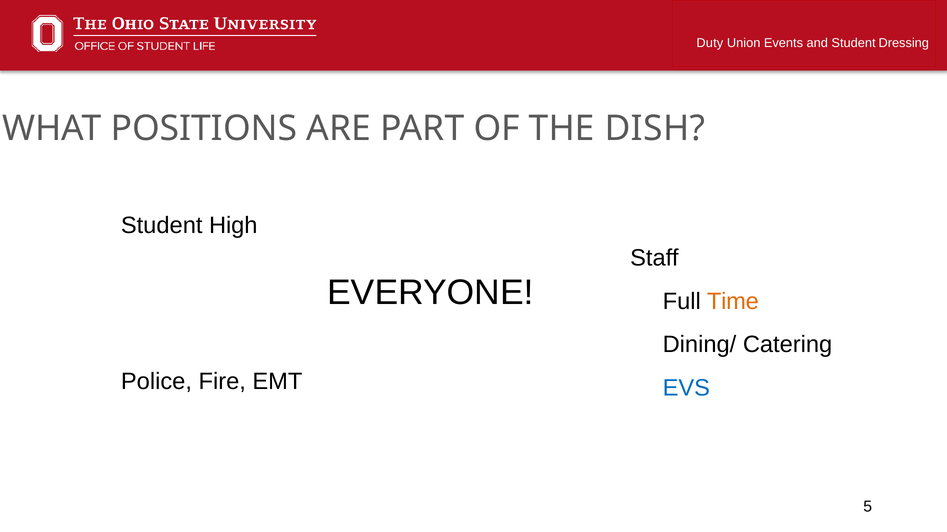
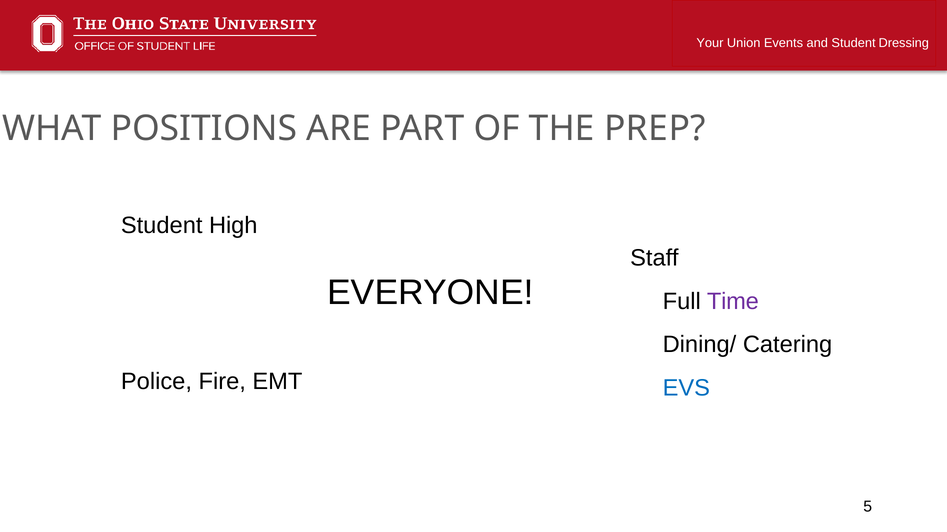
Duty: Duty -> Your (710, 43)
DISH: DISH -> PREP (655, 129)
Time colour: orange -> purple (733, 302)
